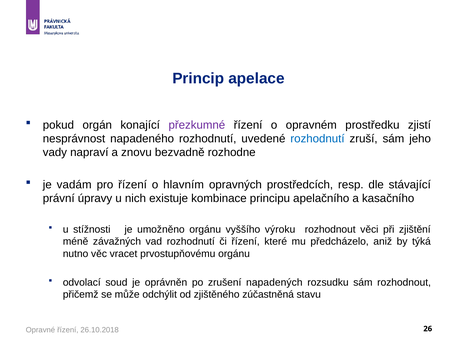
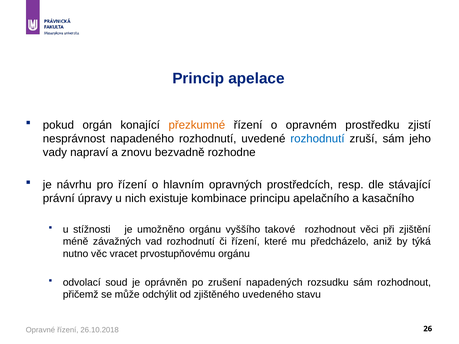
přezkumné colour: purple -> orange (197, 125)
vadám: vadám -> návrhu (74, 185)
výroku: výroku -> takové (280, 229)
zúčastněná: zúčastněná -> uvedeného (268, 295)
